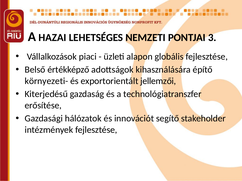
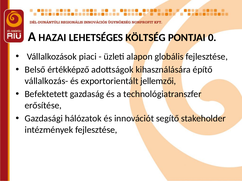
NEMZETI: NEMZETI -> KÖLTSÉG (146, 38)
3: 3 -> 0 (212, 38)
környezeti-: környezeti- -> vállalkozás- (46, 81)
Kiterjedésű: Kiterjedésű -> Befektetett (46, 94)
